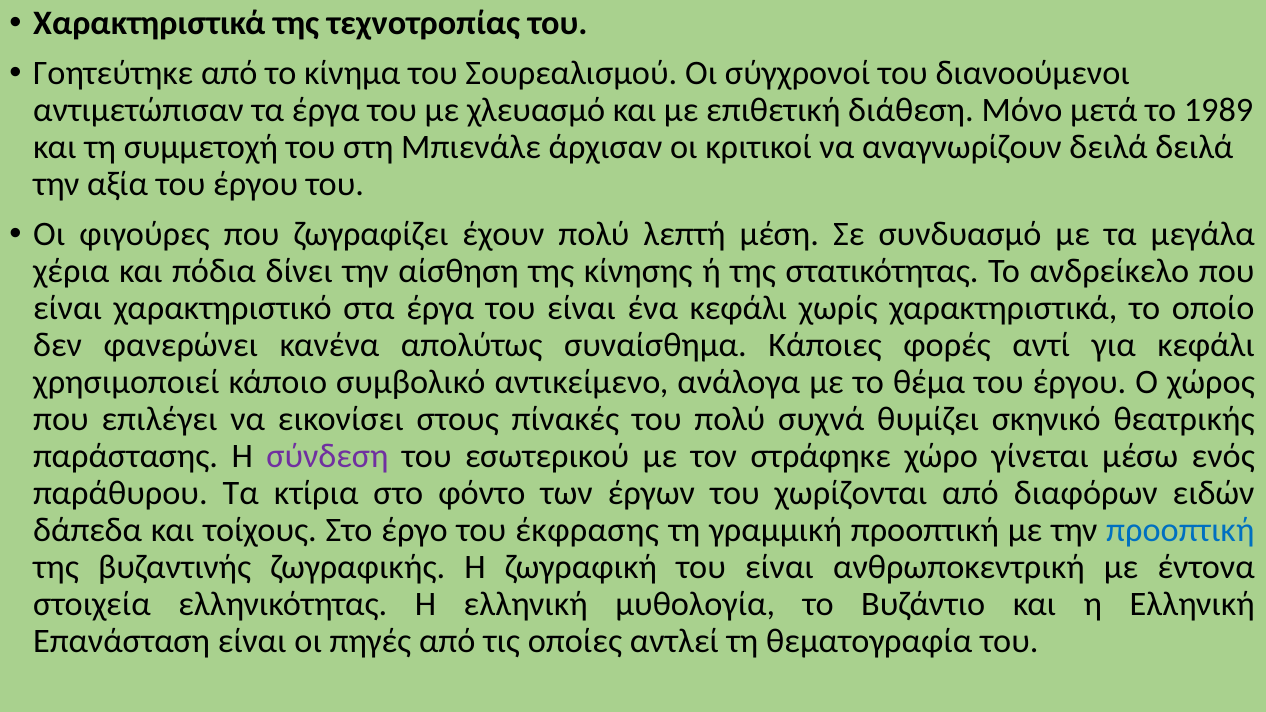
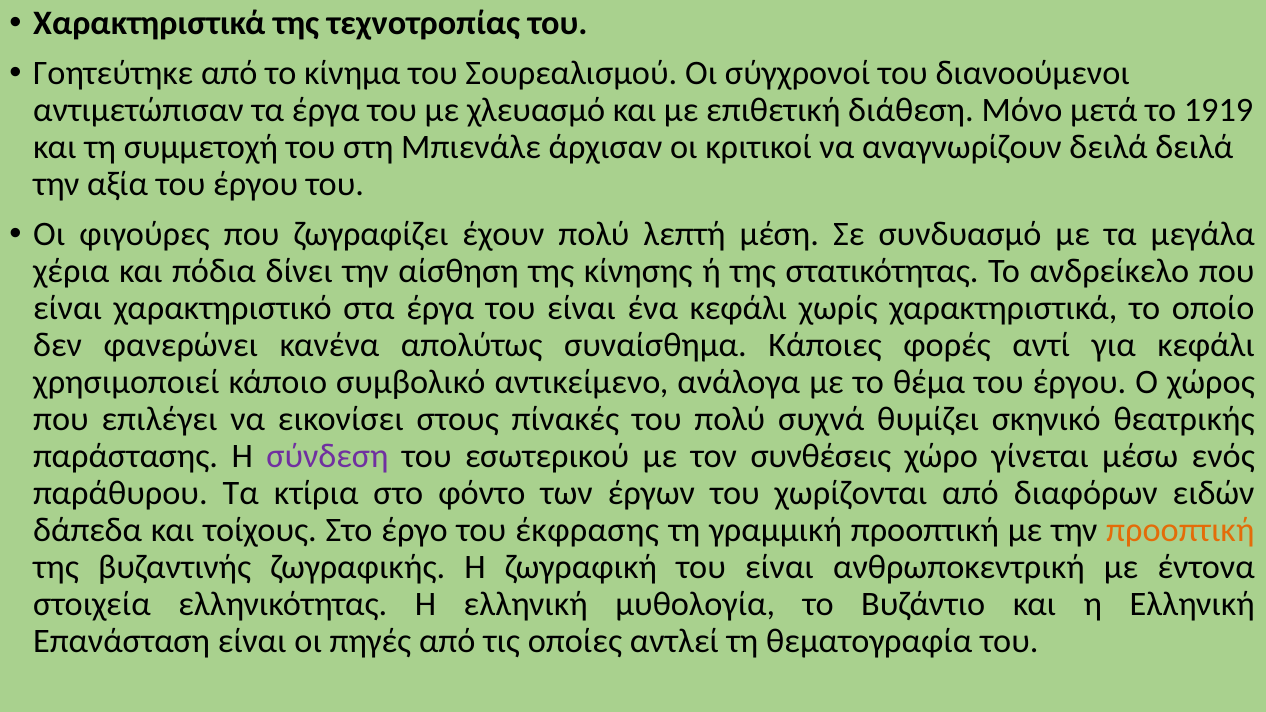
1989: 1989 -> 1919 (1218, 110)
στράφηκε: στράφηκε -> συνθέσεις (821, 457)
προοπτική colour: blue -> orange (1180, 531)
